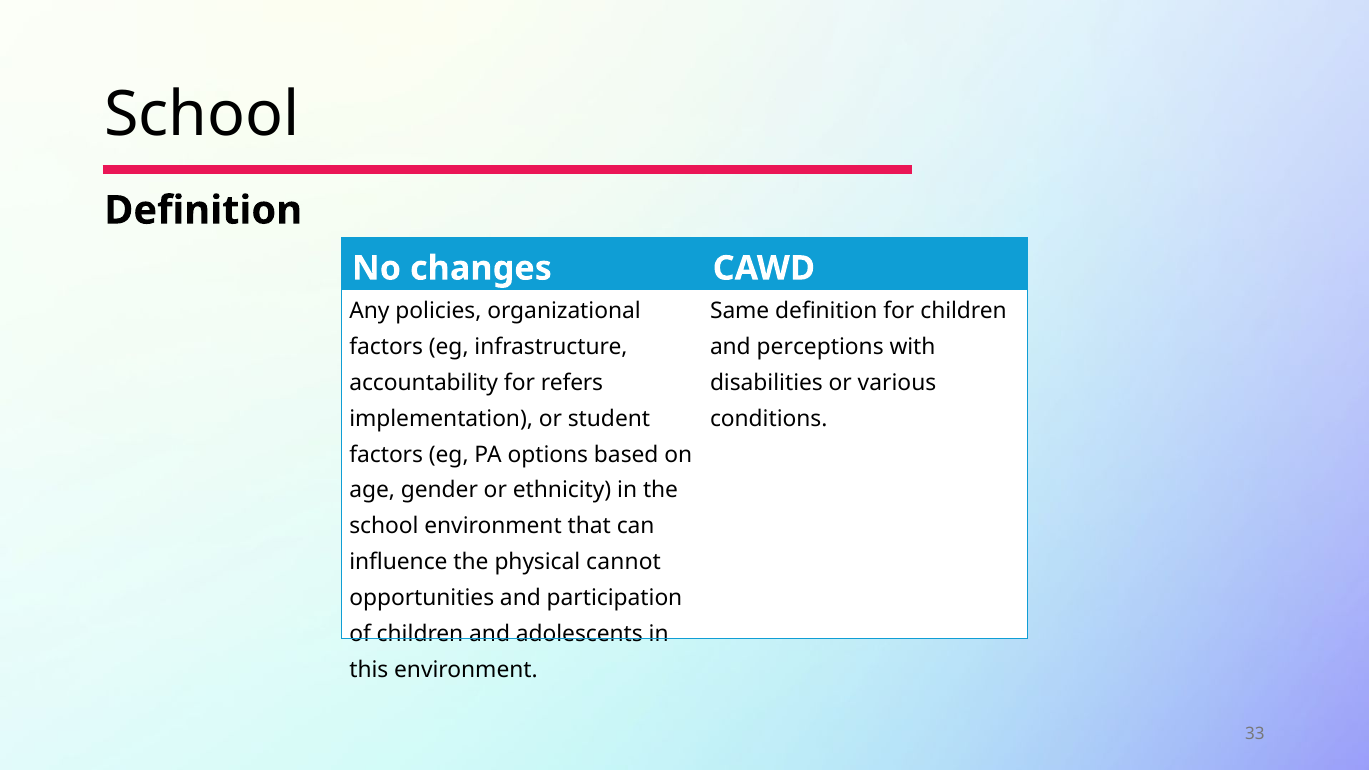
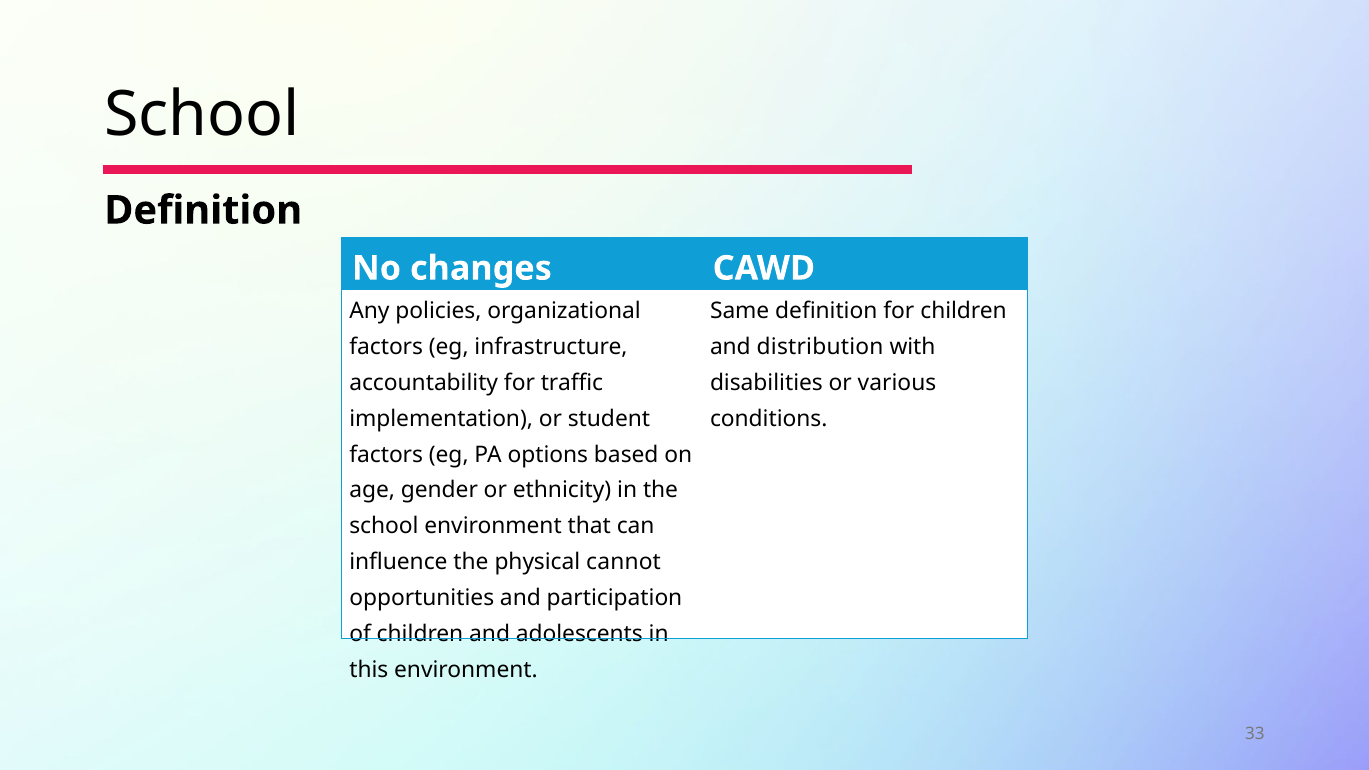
perceptions: perceptions -> distribution (820, 347)
refers: refers -> traffic (572, 383)
